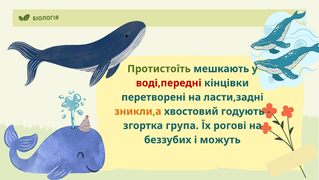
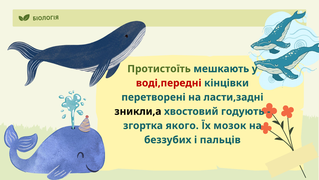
зникли,а colour: orange -> black (138, 111)
група: група -> якого (182, 125)
рогові: рогові -> мозок (230, 125)
можуть: можуть -> пальців (220, 139)
